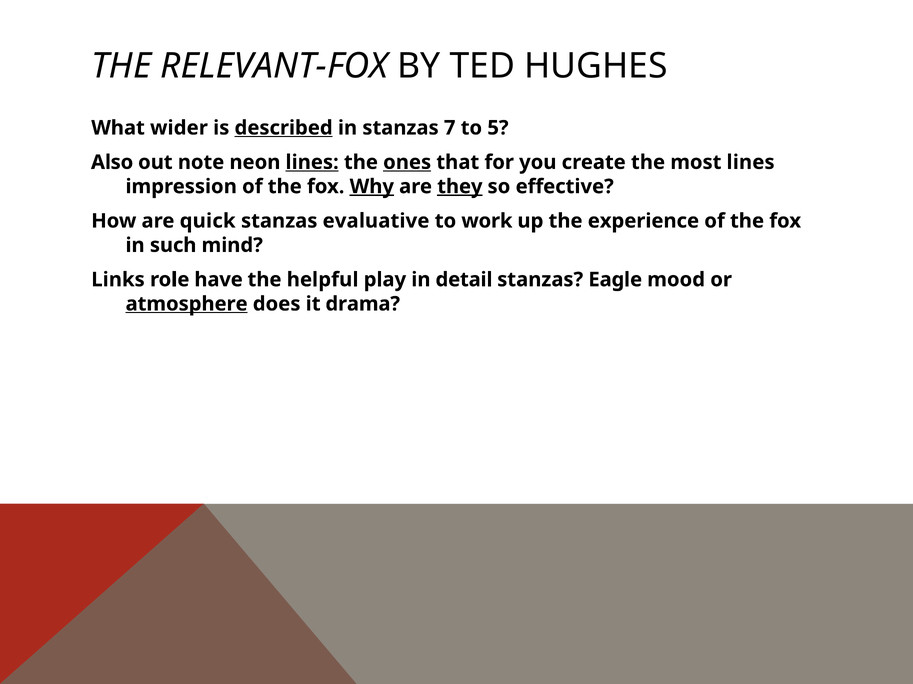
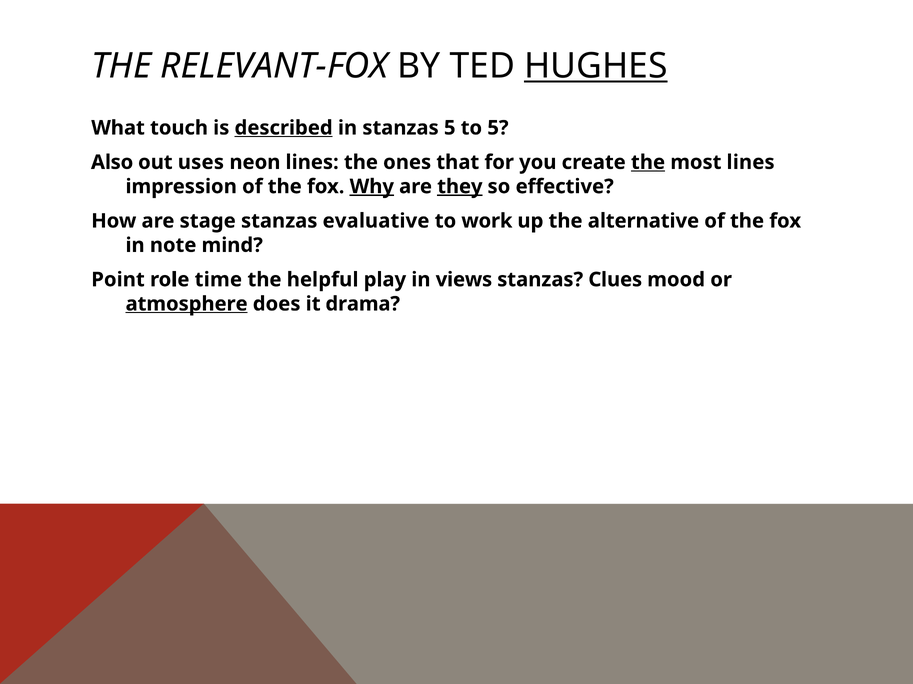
HUGHES underline: none -> present (596, 66)
wider: wider -> touch (179, 128)
stanzas 7: 7 -> 5 (450, 128)
note: note -> uses (201, 162)
lines underline: present -> none (312, 162)
ones underline: present -> none (407, 162)
the underline: none -> present (648, 162)
quick: quick -> stage (208, 221)
experience: experience -> alternative (643, 221)
such: such -> note (173, 245)
Links: Links -> Point (118, 280)
have: have -> time (218, 280)
detail: detail -> views (464, 280)
Eagle: Eagle -> Clues (615, 280)
